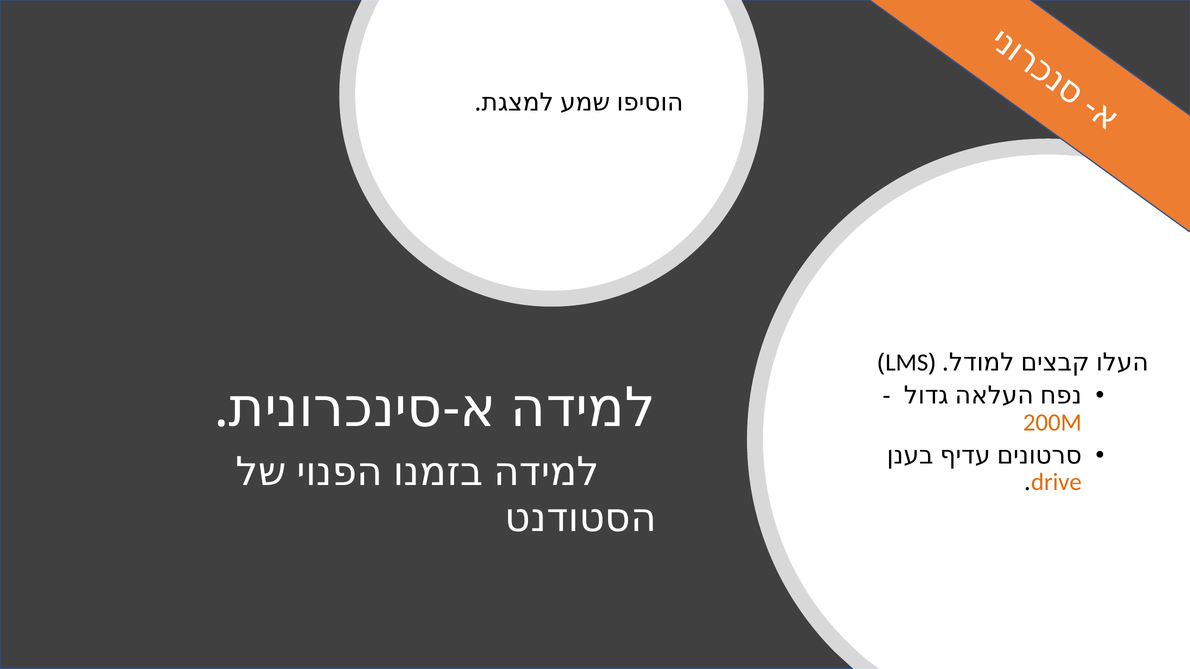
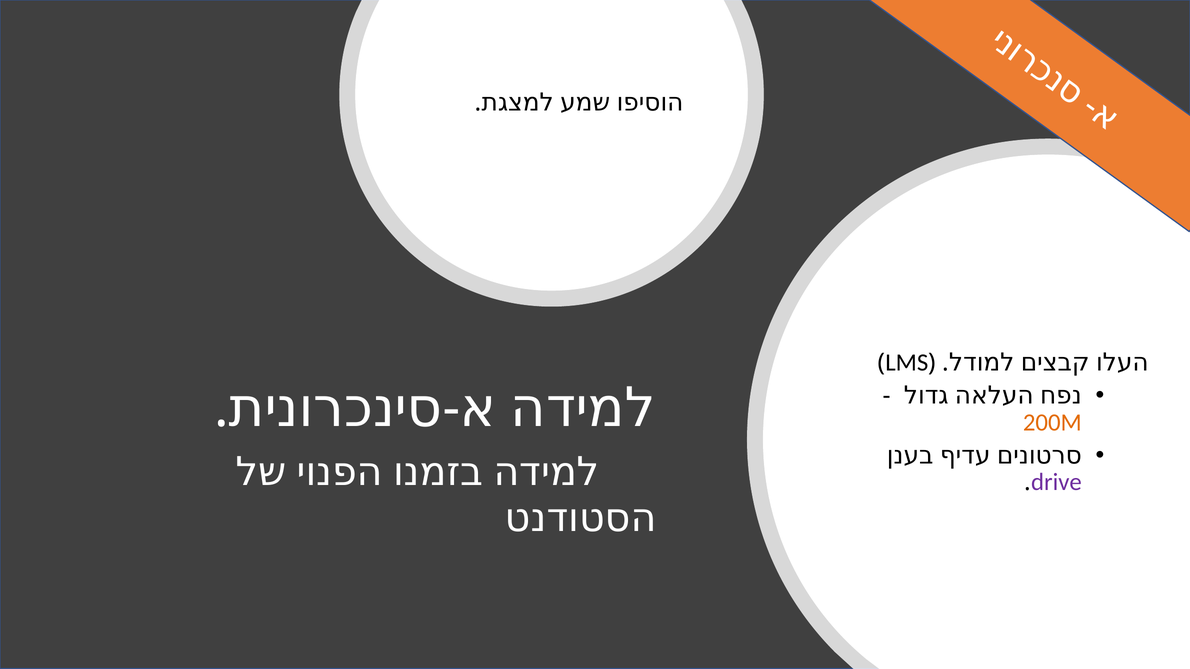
drive colour: orange -> purple (1056, 483)
